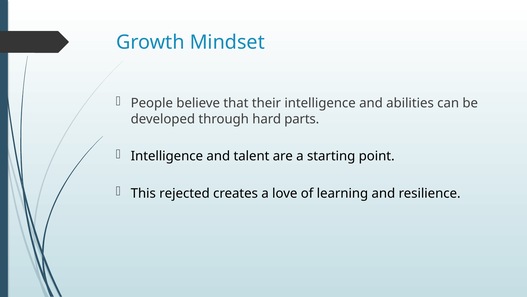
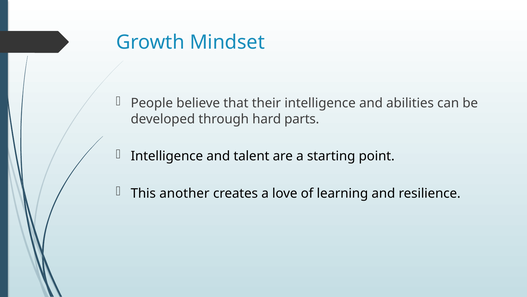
rejected: rejected -> another (184, 193)
